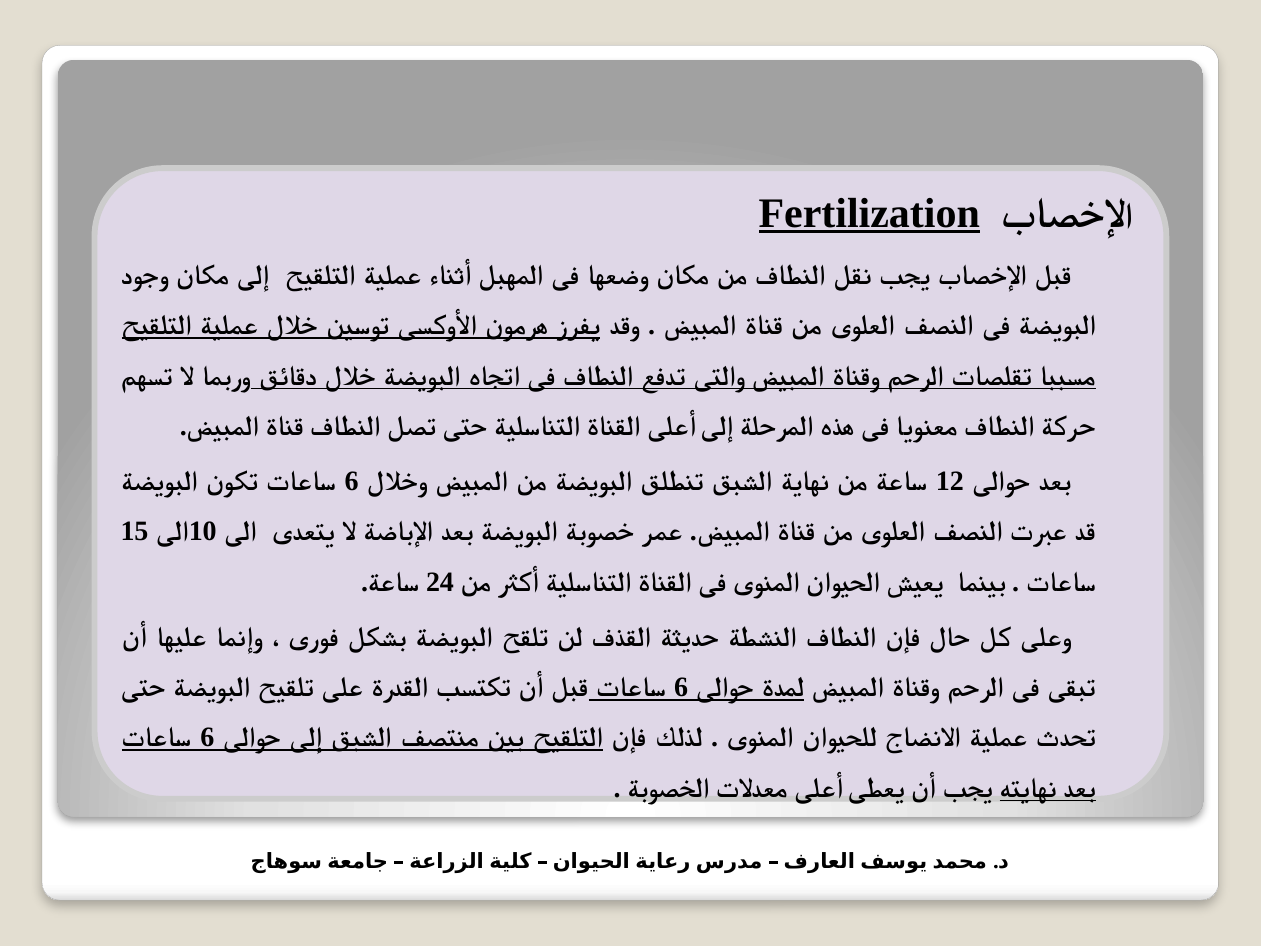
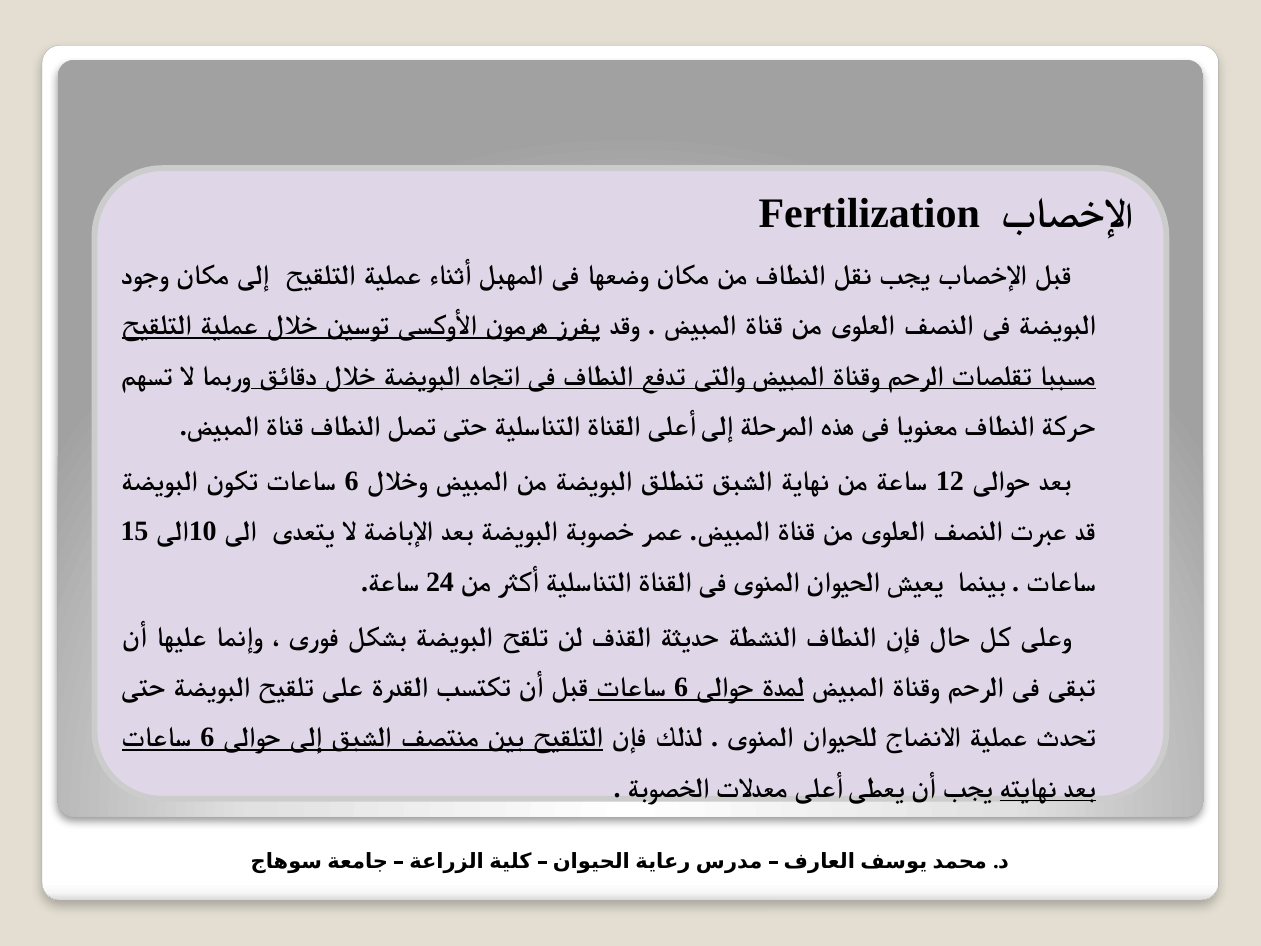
Fertilization underline: present -> none (869, 213)
